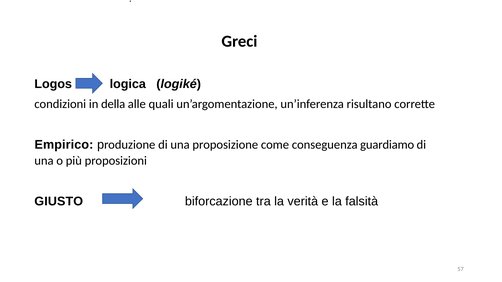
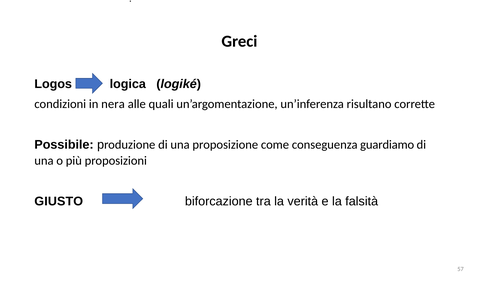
della: della -> nera (113, 104)
Empirico: Empirico -> Possibile (64, 145)
